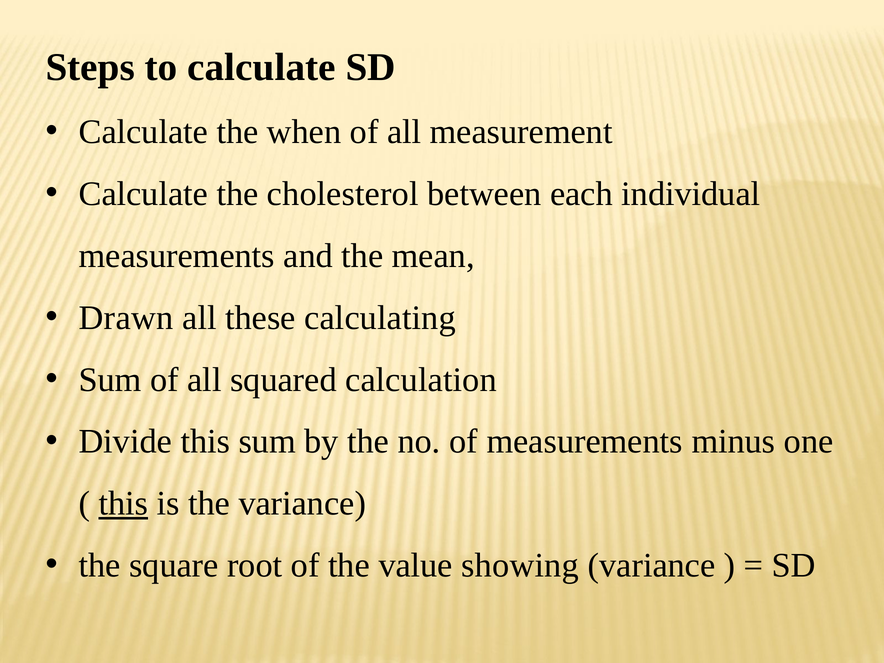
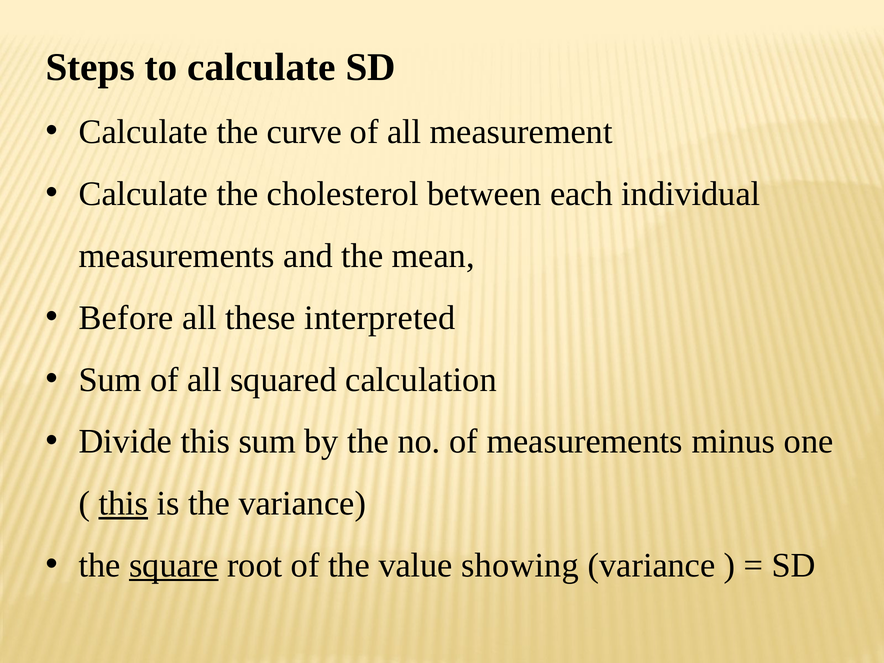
when: when -> curve (304, 132)
Drawn: Drawn -> Before (126, 318)
calculating: calculating -> interpreted (380, 318)
square underline: none -> present (174, 565)
